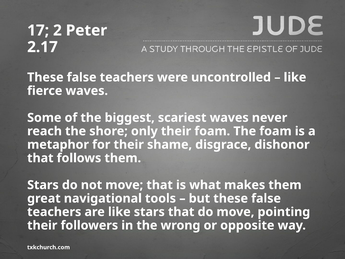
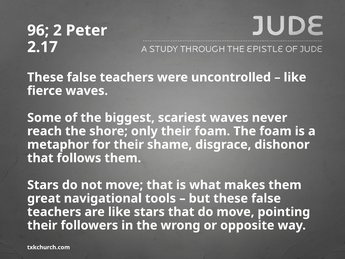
17: 17 -> 96 (38, 30)
